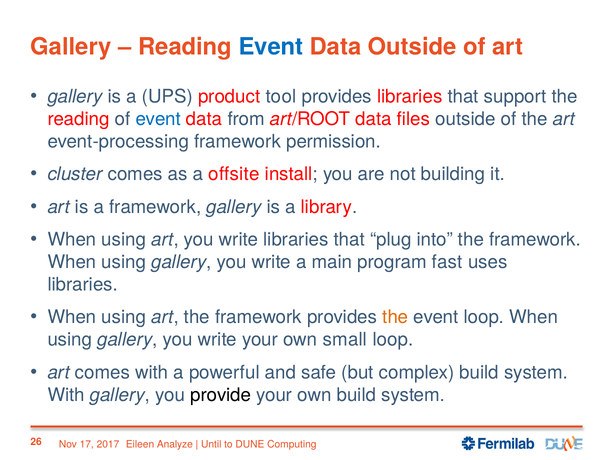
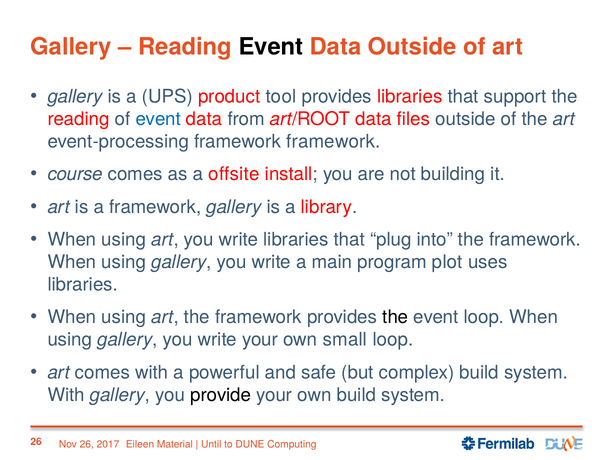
Event colour: blue -> black (271, 47)
framework permission: permission -> framework (333, 141)
cluster: cluster -> course (75, 174)
fast: fast -> plot (447, 262)
the colour: orange -> black (395, 317)
Nov 17: 17 -> 26 (87, 444)
Analyze: Analyze -> Material (175, 444)
